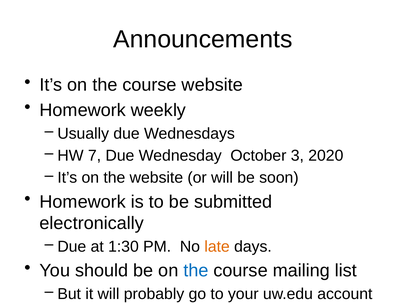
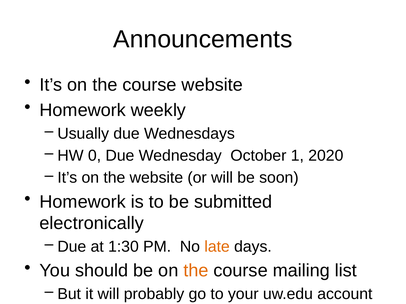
7: 7 -> 0 (95, 156)
3: 3 -> 1 (297, 156)
the colour: blue -> orange (196, 271)
